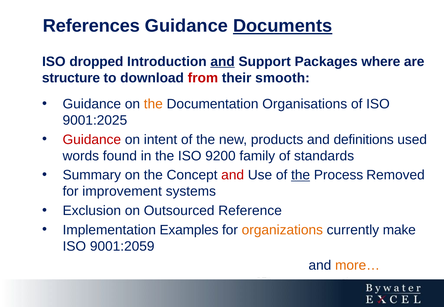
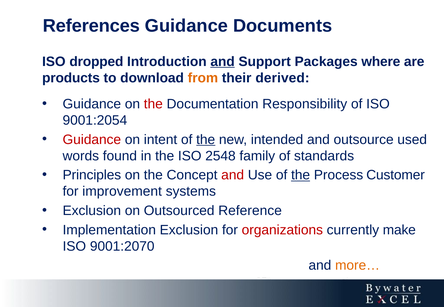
Documents underline: present -> none (283, 26)
structure: structure -> products (71, 78)
from colour: red -> orange (203, 78)
smooth: smooth -> derived (282, 78)
the colour: orange -> red (153, 104)
Organisations: Organisations -> Responsibility (305, 104)
9001:2025: 9001:2025 -> 9001:2054 (95, 120)
the underline: none -> present (206, 140)
products: products -> intended (277, 140)
definitions: definitions -> outsource (364, 140)
9200: 9200 -> 2548 (220, 156)
Summary: Summary -> Principles (92, 175)
Removed: Removed -> Customer (396, 175)
Implementation Examples: Examples -> Exclusion (189, 230)
organizations colour: orange -> red (282, 230)
9001:2059: 9001:2059 -> 9001:2070 (122, 247)
